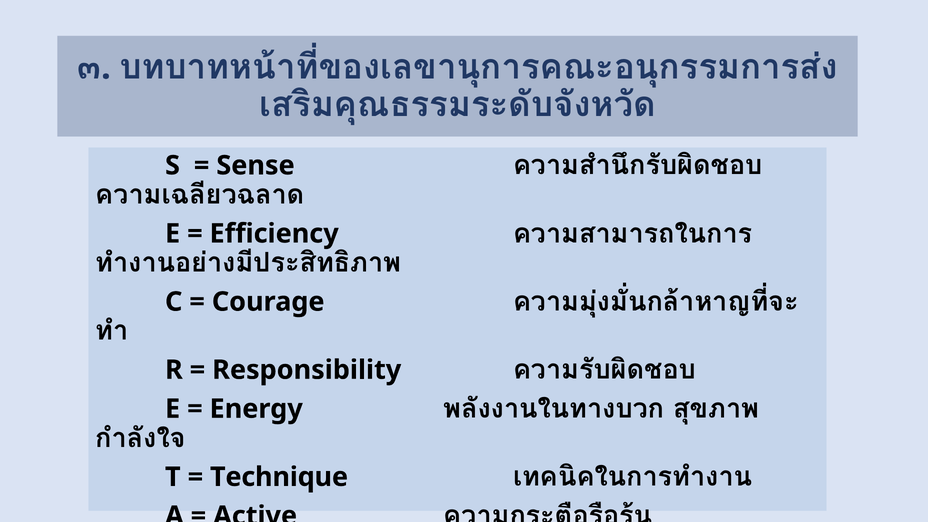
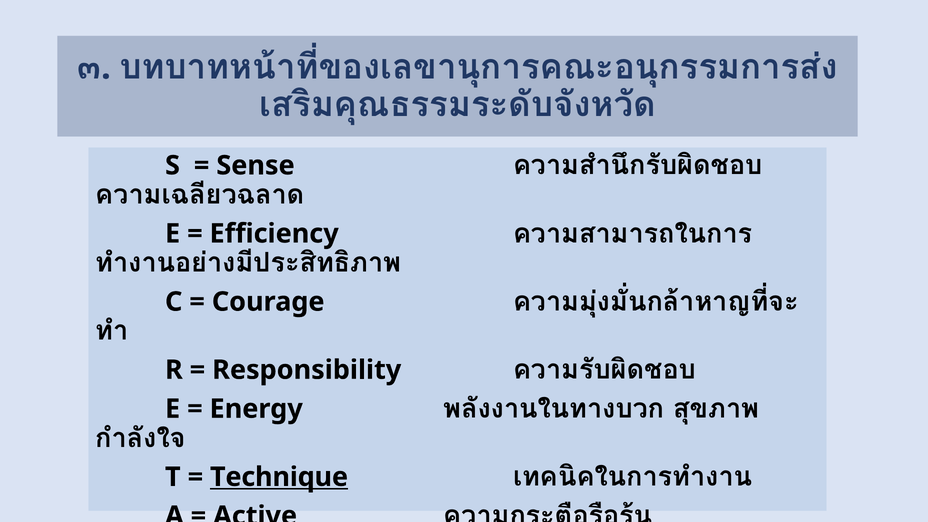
Technique underline: none -> present (279, 477)
